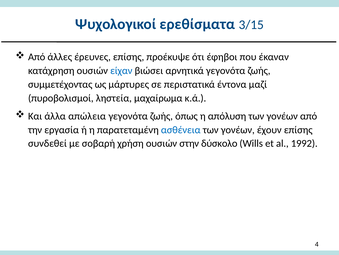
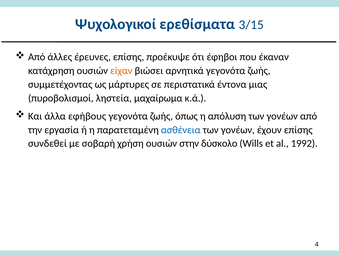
είχαν colour: blue -> orange (121, 71)
μαζί: μαζί -> μιας (258, 84)
απώλεια: απώλεια -> εφήβους (87, 116)
